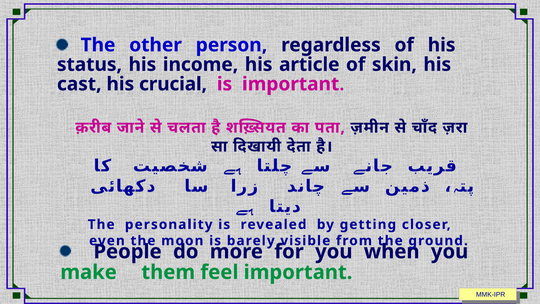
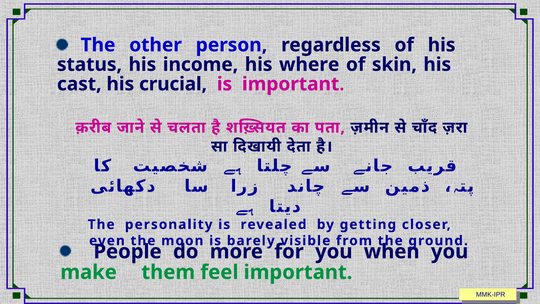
article: article -> where (309, 65)
